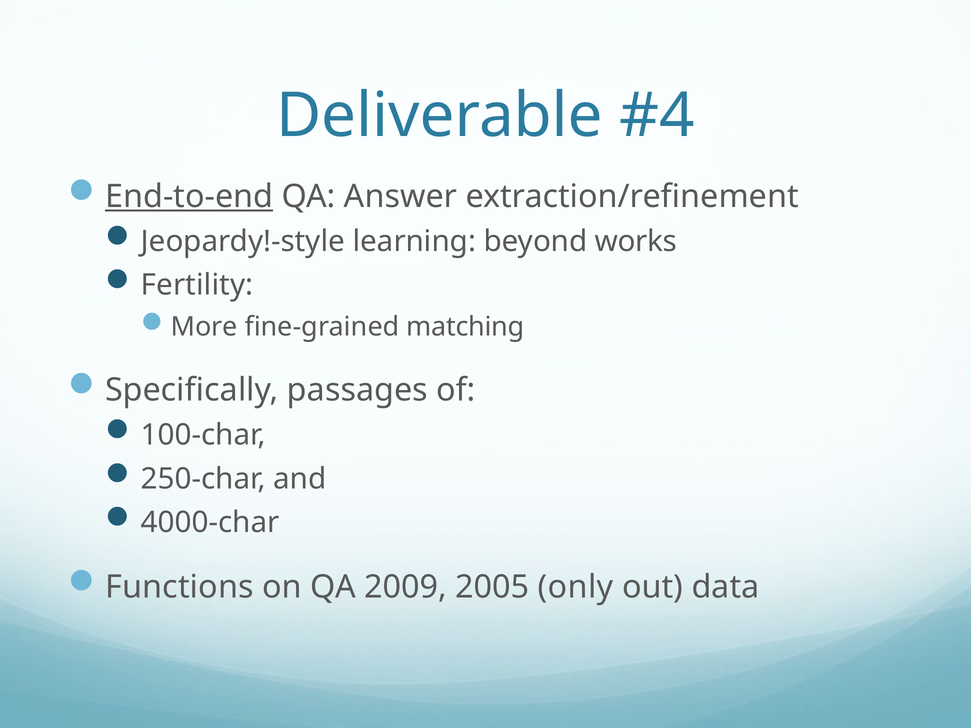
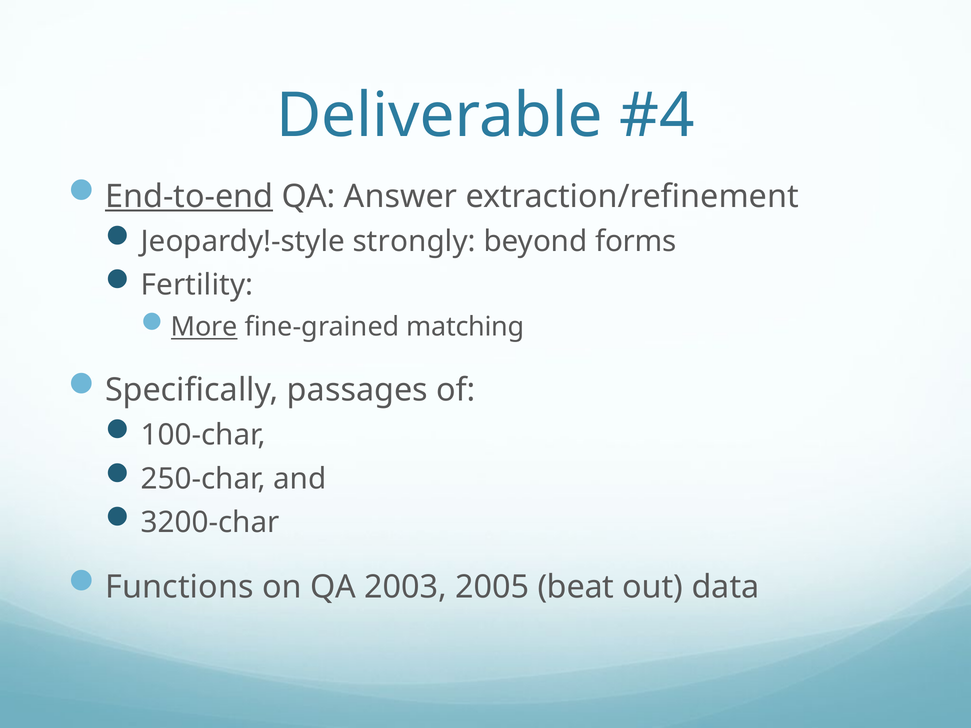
learning: learning -> strongly (414, 242)
works: works -> forms (636, 242)
More underline: none -> present (204, 327)
4000-char: 4000-char -> 3200-char (210, 523)
2009: 2009 -> 2003 (405, 587)
only: only -> beat (576, 587)
